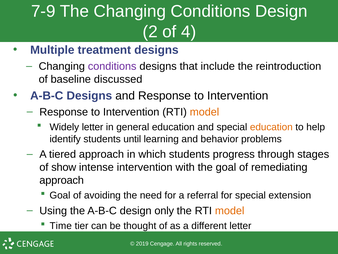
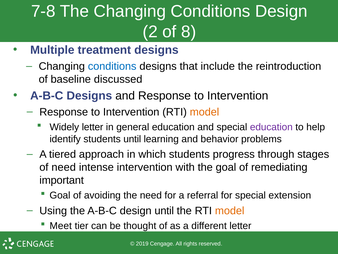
7-9: 7-9 -> 7-8 (43, 11)
4: 4 -> 8 (189, 32)
conditions colour: purple -> blue (112, 66)
education colour: orange -> purple (271, 127)
of show: show -> need (64, 167)
approach: approach -> important (62, 180)
design only: only -> until (164, 210)
Time: Time -> Meet (61, 225)
